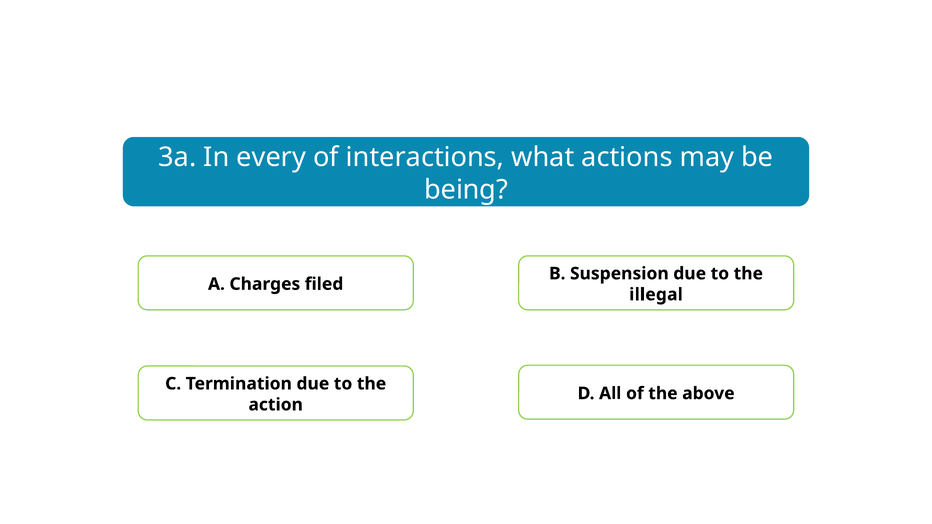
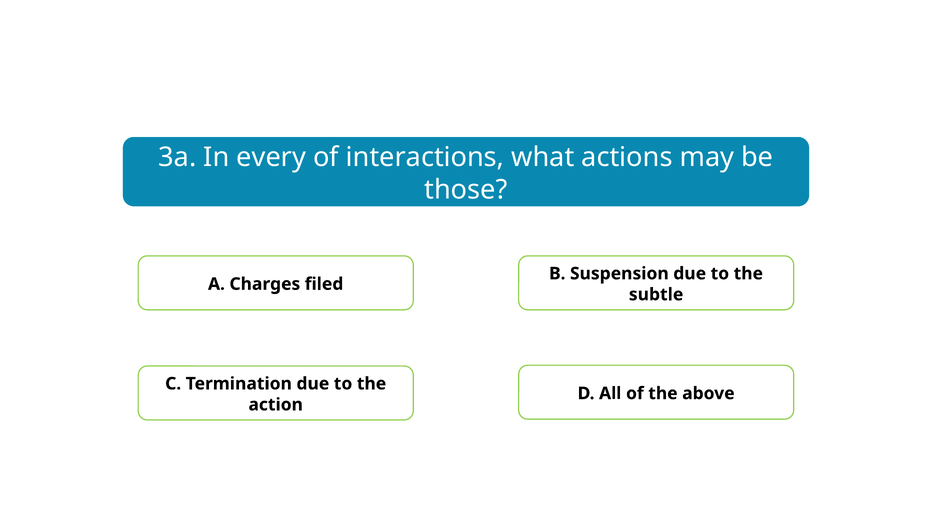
being: being -> those (466, 190)
illegal: illegal -> subtle (656, 295)
